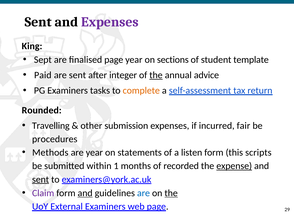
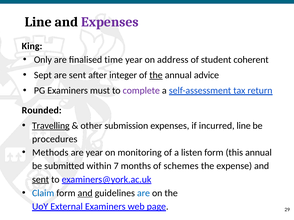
Sent: Sent -> Line (38, 22)
Sept: Sept -> Only (43, 60)
finalised page: page -> time (114, 60)
sections: sections -> address (173, 60)
template: template -> coherent (251, 60)
Paid: Paid -> Sept (43, 75)
tasks: tasks -> must (100, 91)
complete colour: orange -> purple (141, 91)
Travelling underline: none -> present (51, 126)
incurred fair: fair -> line (244, 126)
statements: statements -> monitoring (140, 153)
this scripts: scripts -> annual (258, 153)
1: 1 -> 7 (116, 166)
recorded: recorded -> schemes (181, 166)
expense underline: present -> none (234, 166)
Claim colour: purple -> blue (43, 193)
the underline: present -> none (171, 193)
